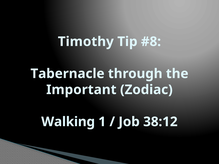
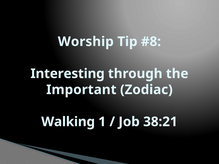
Timothy: Timothy -> Worship (86, 42)
Tabernacle: Tabernacle -> Interesting (68, 74)
38:12: 38:12 -> 38:21 (160, 122)
